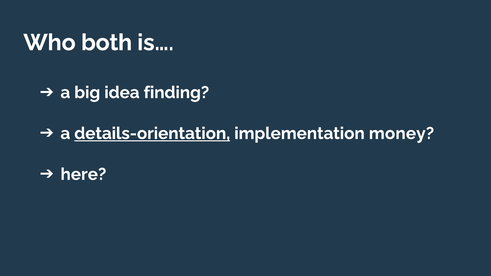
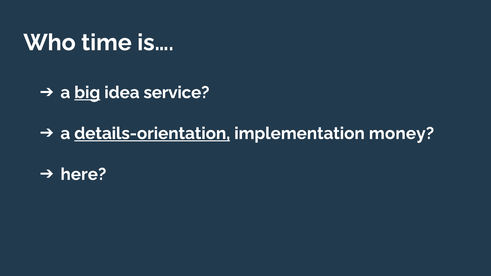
both: both -> time (106, 43)
big underline: none -> present (87, 93)
finding: finding -> service (176, 93)
